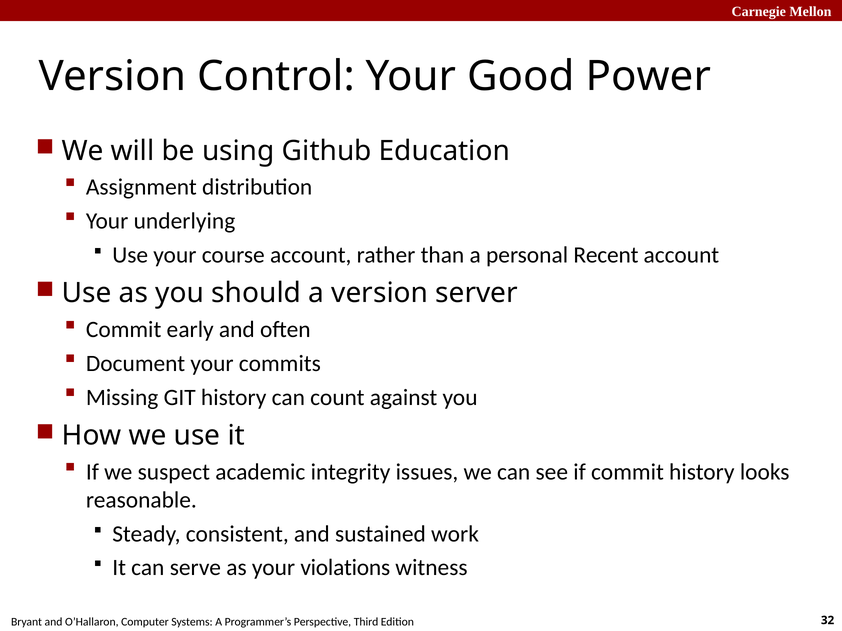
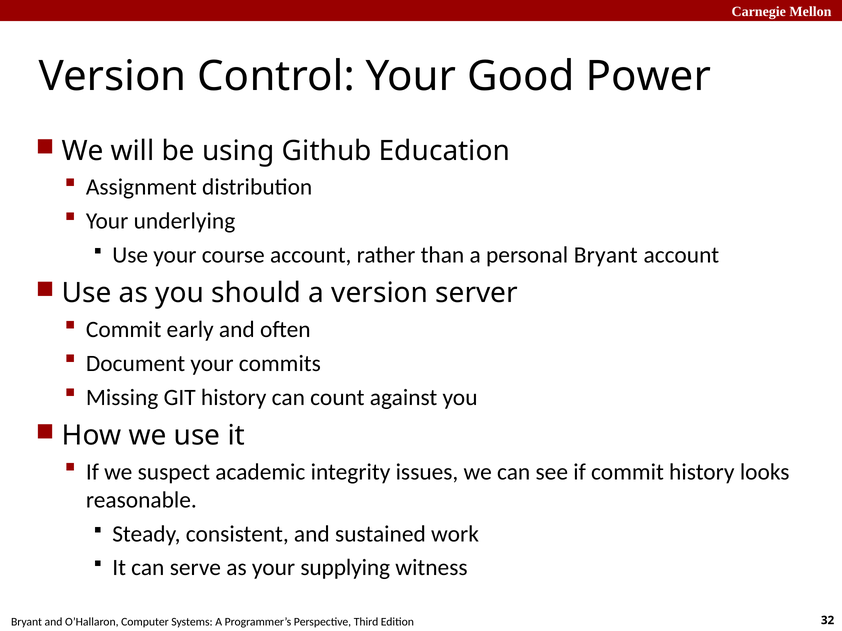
personal Recent: Recent -> Bryant (606, 255)
violations: violations -> supplying (345, 568)
